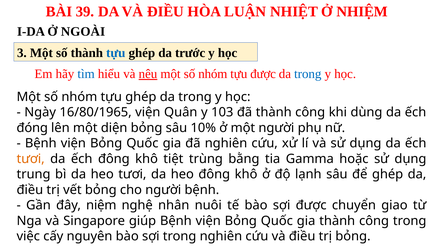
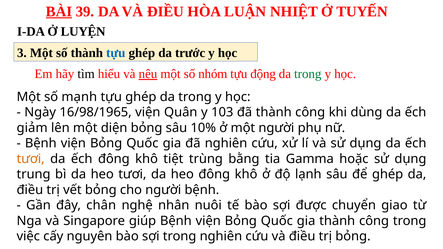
BÀI underline: none -> present (59, 12)
NHIỆM: NHIỆM -> TUYẾN (362, 12)
NGOÀI: NGOÀI -> LUYỆN (83, 32)
tìm colour: blue -> black (86, 74)
tựu được: được -> động (263, 74)
trong colour: blue -> green (308, 74)
nhóm: nhóm -> mạnh (79, 97)
16/80/1965: 16/80/1965 -> 16/98/1965 (96, 112)
đóng: đóng -> giảm (32, 128)
niệm: niệm -> chân (101, 205)
